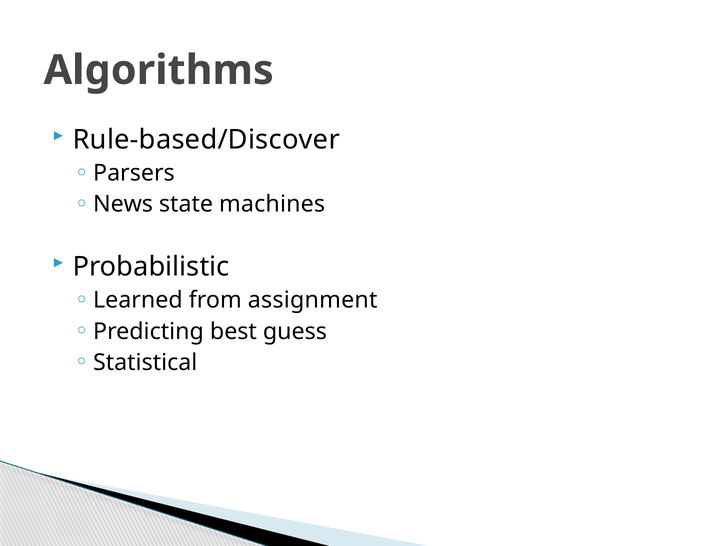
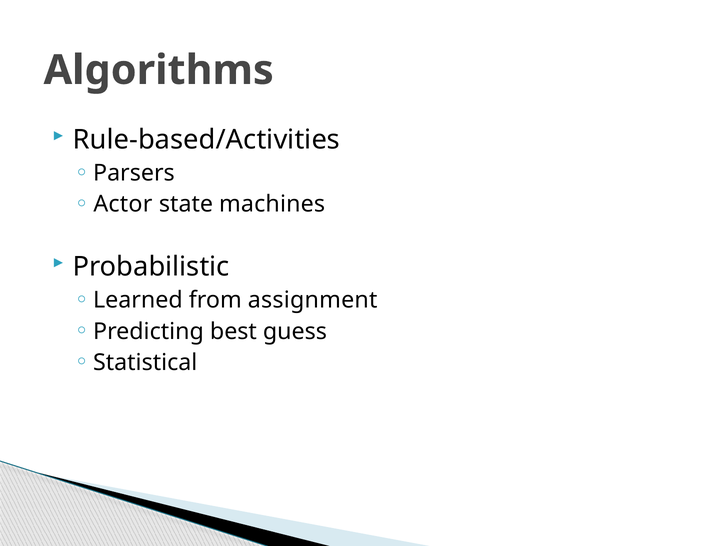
Rule-based/Discover: Rule-based/Discover -> Rule-based/Activities (206, 140)
News: News -> Actor (123, 204)
